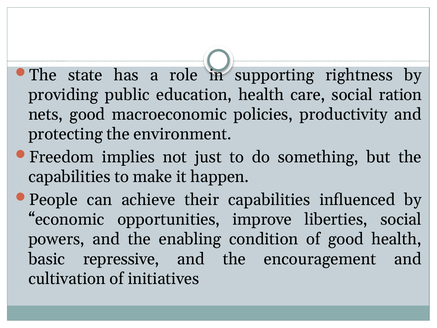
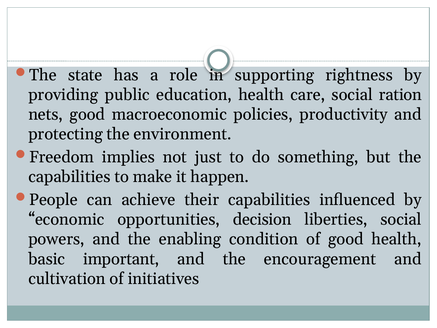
improve: improve -> decision (262, 219)
repressive: repressive -> important (121, 259)
